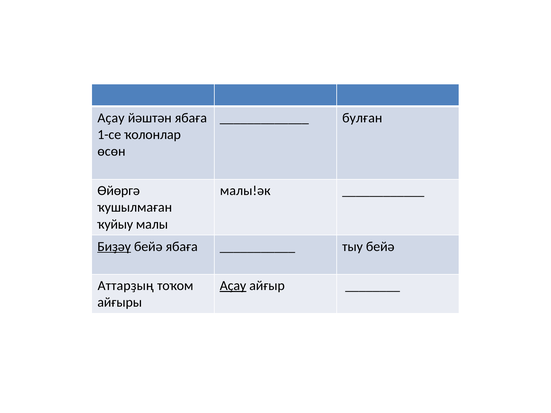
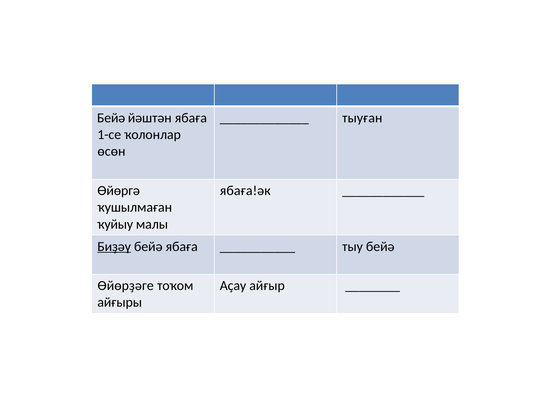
Аҫау: Аҫау -> Бейә (111, 118)
булған: булған -> тыуған (362, 118)
малы!әк: малы!әк -> ябаға!әк (245, 191)
Аттарҙың: Аттарҙың -> Өйөрҙәге (126, 286)
Аҫау underline: present -> none (233, 286)
